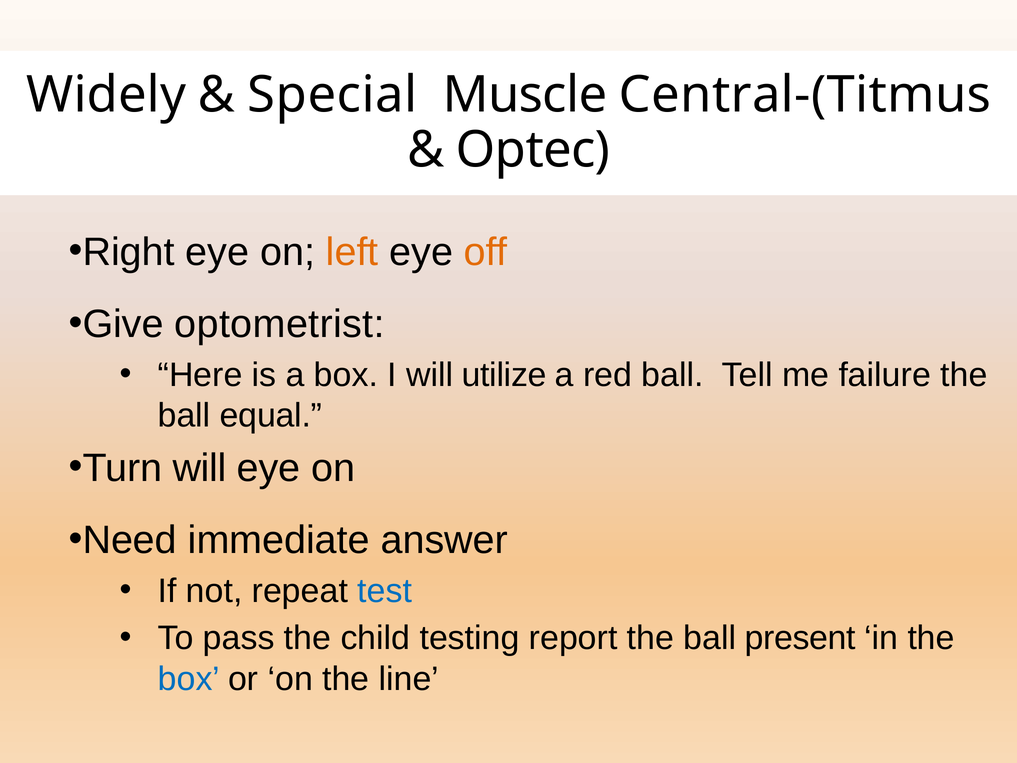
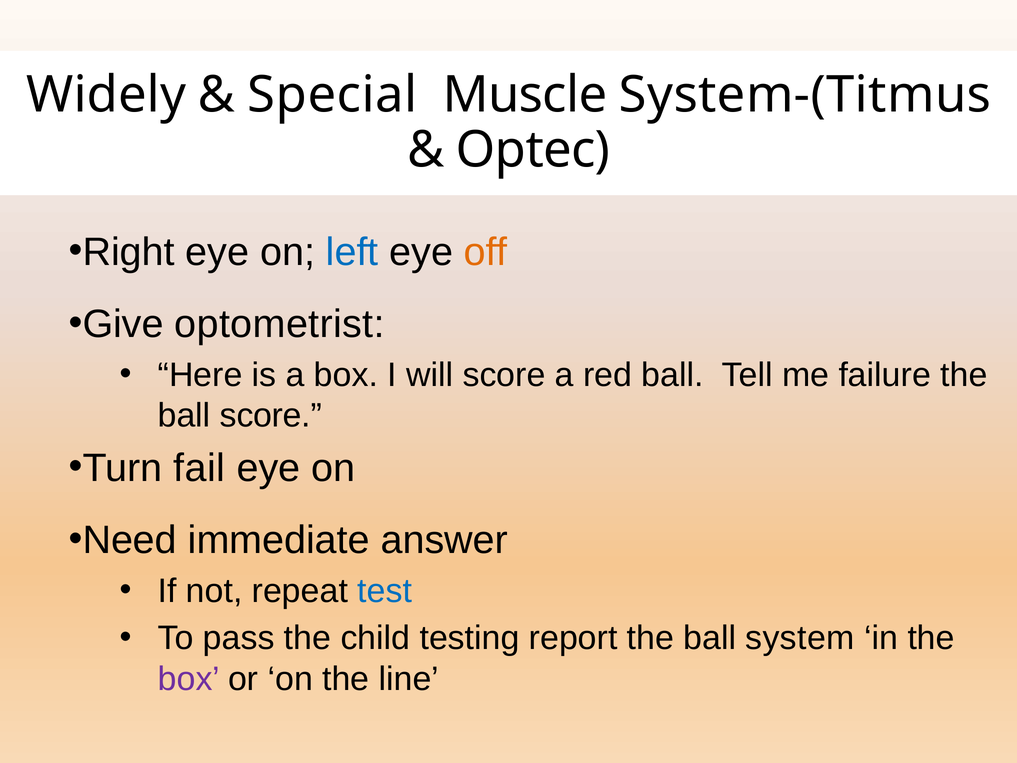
Central-(Titmus: Central-(Titmus -> System-(Titmus (805, 95)
left colour: orange -> blue (352, 252)
will utilize: utilize -> score (504, 375)
ball equal: equal -> score (271, 415)
Turn will: will -> fail (199, 468)
present: present -> system (800, 638)
box colour: blue -> purple (189, 679)
